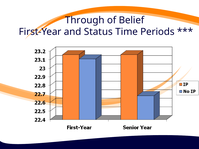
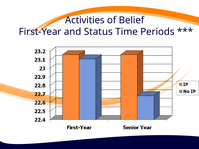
Through: Through -> Activities (85, 20)
